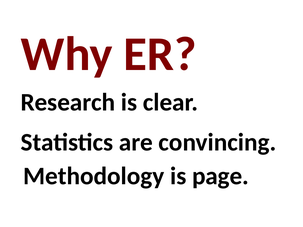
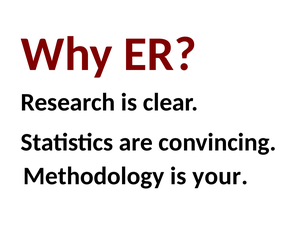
page: page -> your (220, 176)
